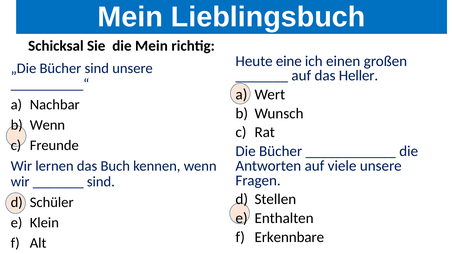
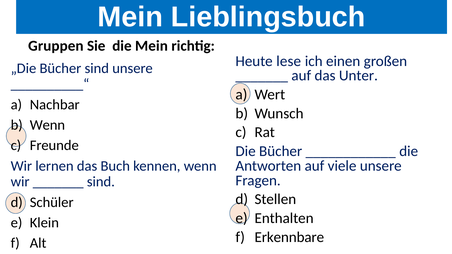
Schicksal: Schicksal -> Gruppen (56, 46)
eine: eine -> lese (289, 61)
Heller: Heller -> Unter (358, 76)
